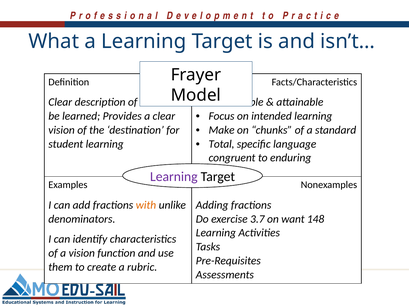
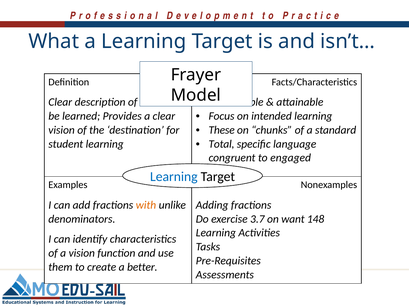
Make: Make -> These (222, 130)
enduring: enduring -> engaged (291, 158)
Learning colour: purple -> blue (174, 176)
rubric: rubric -> better (142, 267)
